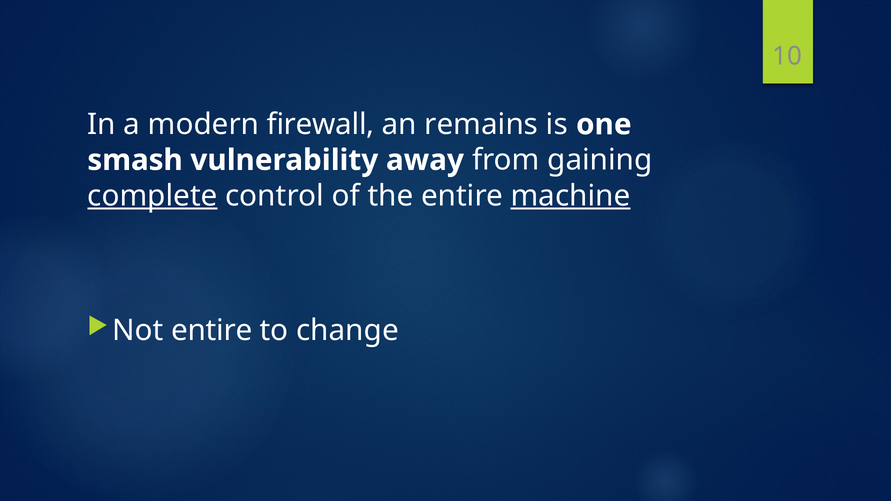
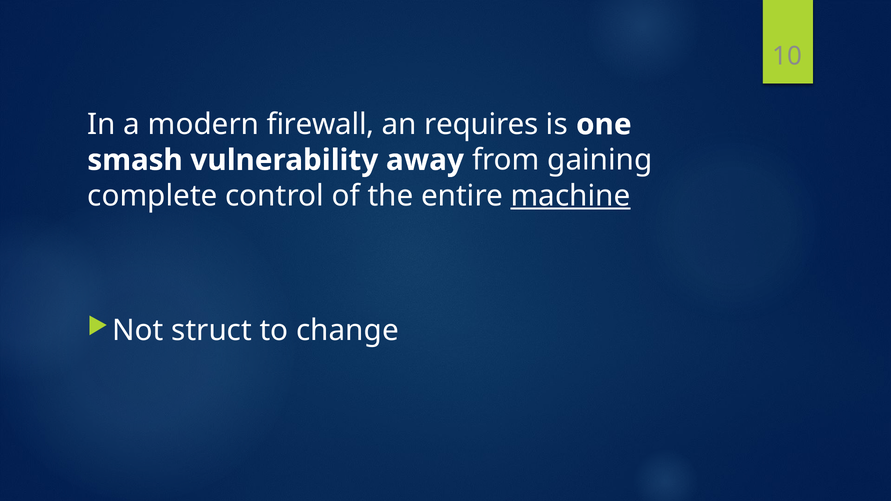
remains: remains -> requires (481, 125)
complete underline: present -> none (152, 196)
Not entire: entire -> struct (212, 331)
